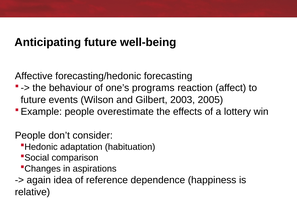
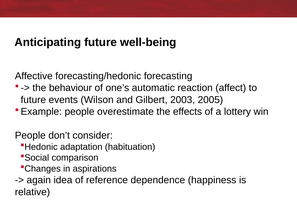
programs: programs -> automatic (153, 88)
